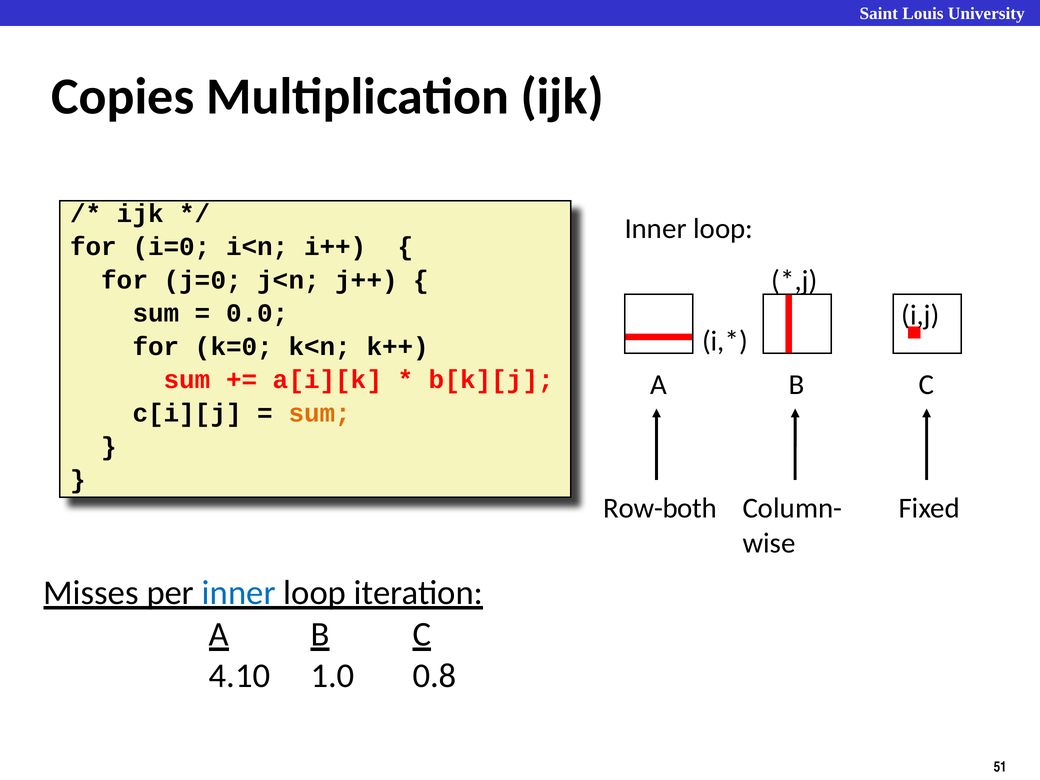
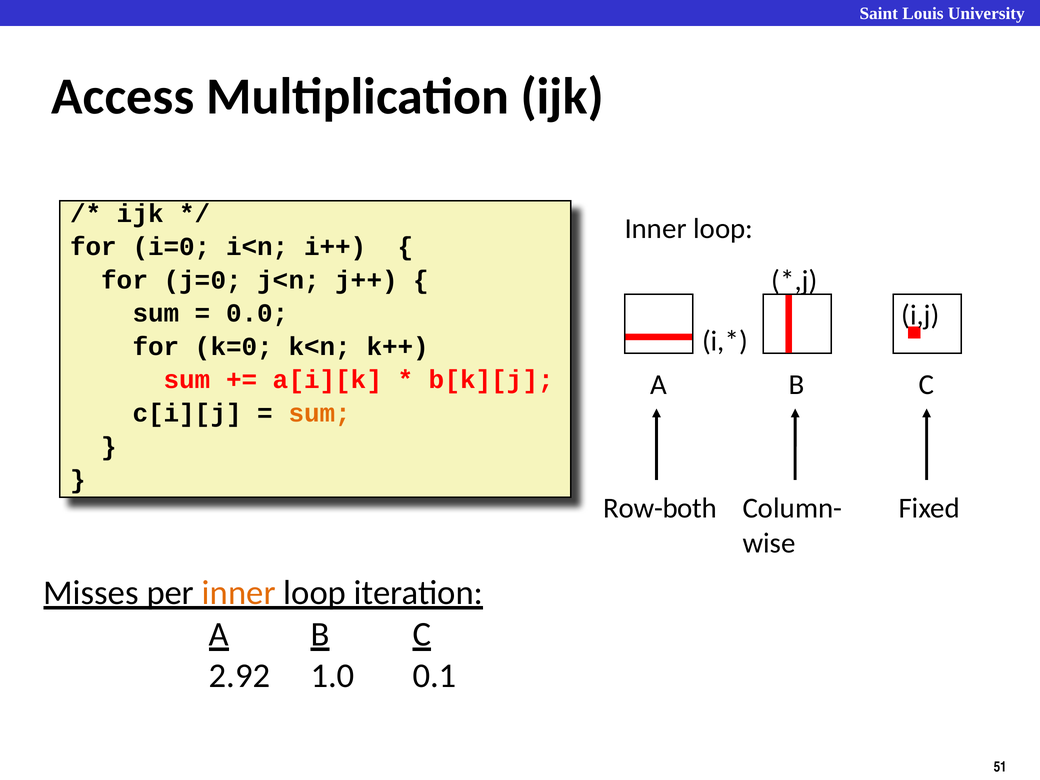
Copies: Copies -> Access (123, 97)
inner colour: blue -> orange (239, 593)
4.10: 4.10 -> 2.92 (240, 676)
0.8: 0.8 -> 0.1 (434, 676)
